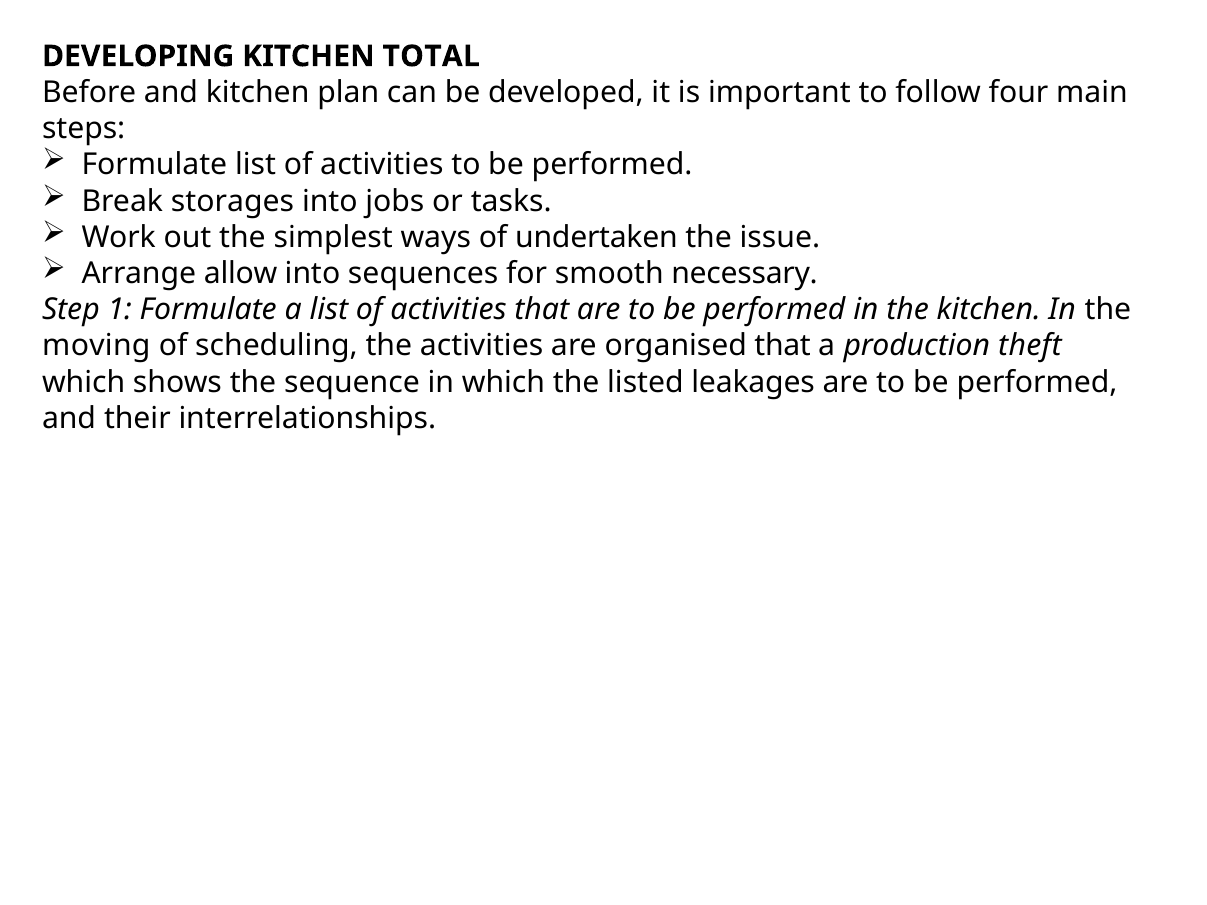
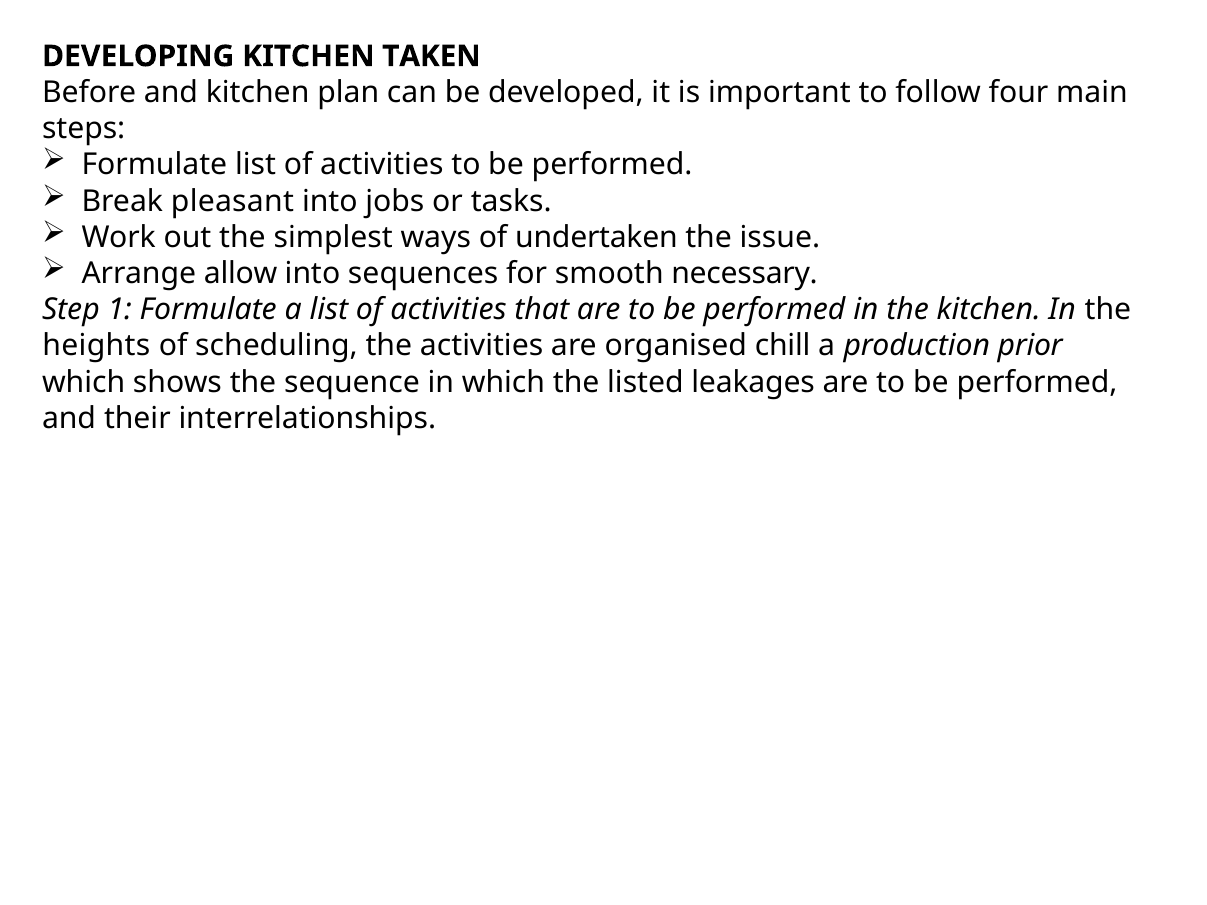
TOTAL: TOTAL -> TAKEN (431, 56)
storages: storages -> pleasant (232, 201)
moving: moving -> heights (96, 346)
organised that: that -> chill (783, 346)
theft: theft -> prior (1030, 346)
